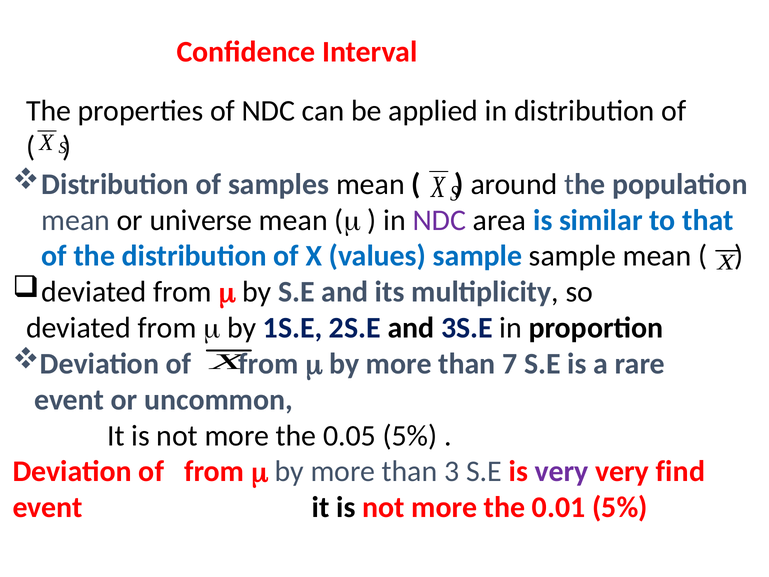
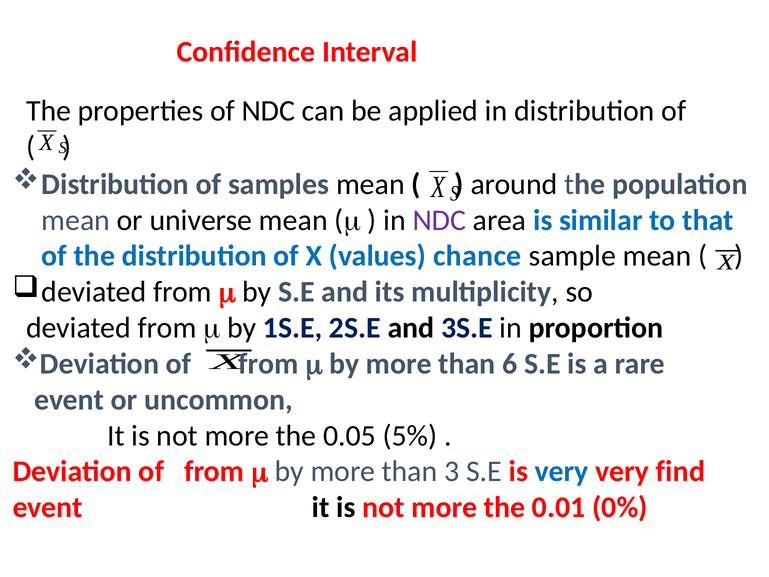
values sample: sample -> chance (477, 256)
7: 7 -> 6 (510, 364)
very colour: purple -> blue (562, 471)
0.01 5%: 5% -> 0% (620, 507)
